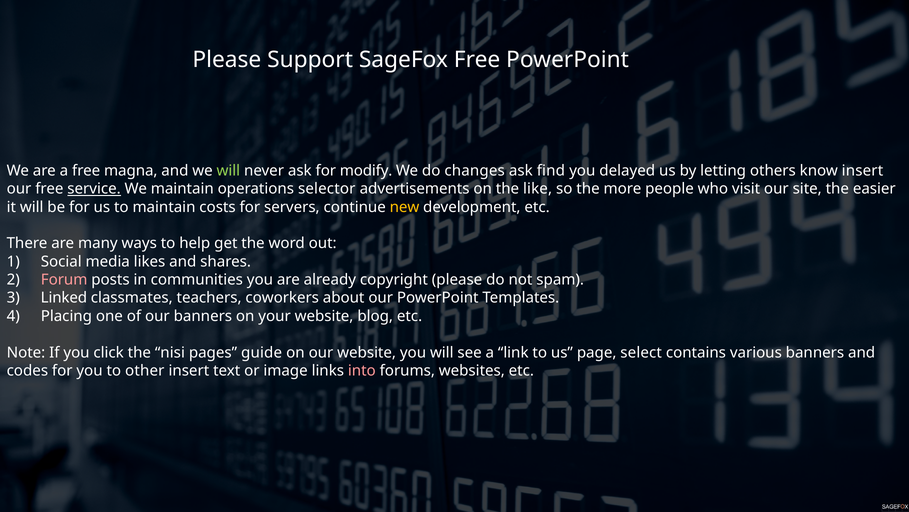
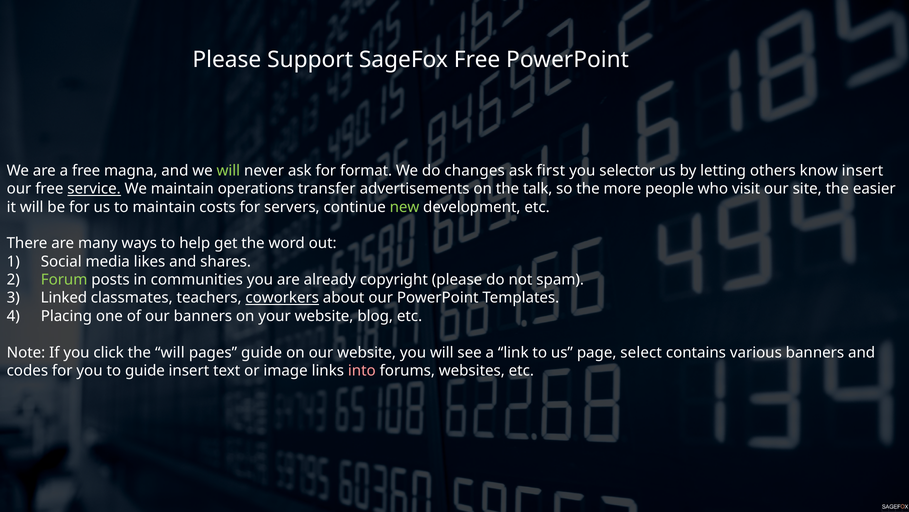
modify: modify -> format (366, 170)
find: find -> first (551, 170)
delayed: delayed -> selector (627, 170)
selector: selector -> transfer (327, 189)
like: like -> talk (538, 189)
new colour: yellow -> light green (405, 207)
Forum colour: pink -> light green (64, 279)
coworkers underline: none -> present (282, 298)
the nisi: nisi -> will (170, 352)
to other: other -> guide (145, 370)
